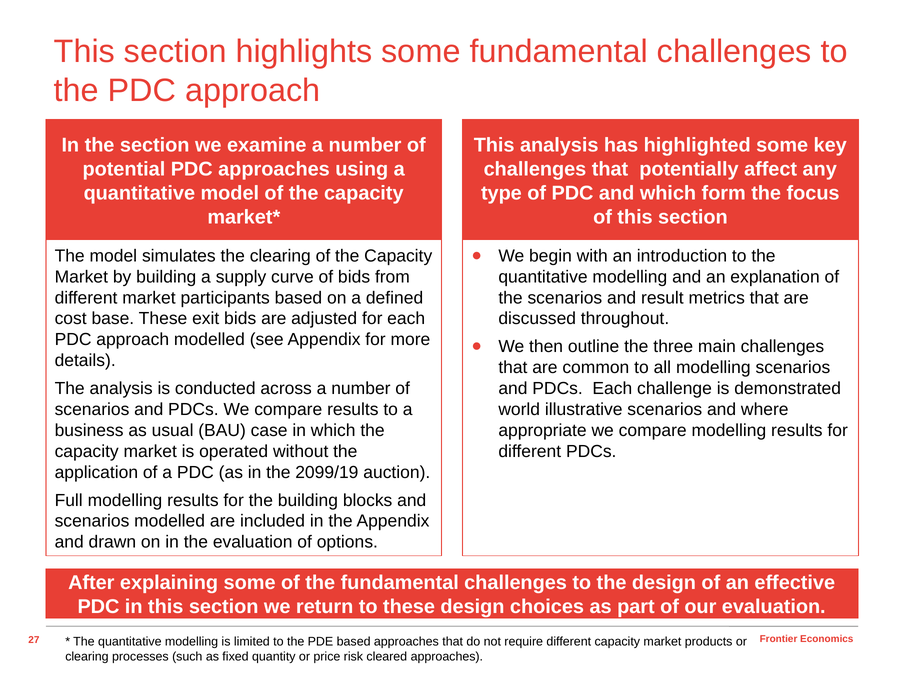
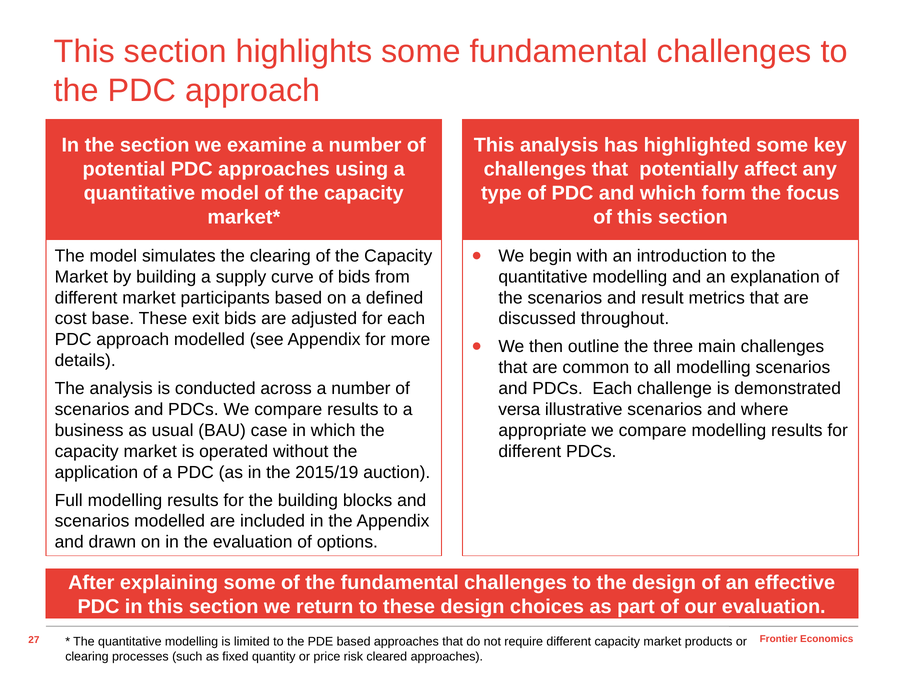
world: world -> versa (519, 409)
2099/19: 2099/19 -> 2015/19 (327, 472)
